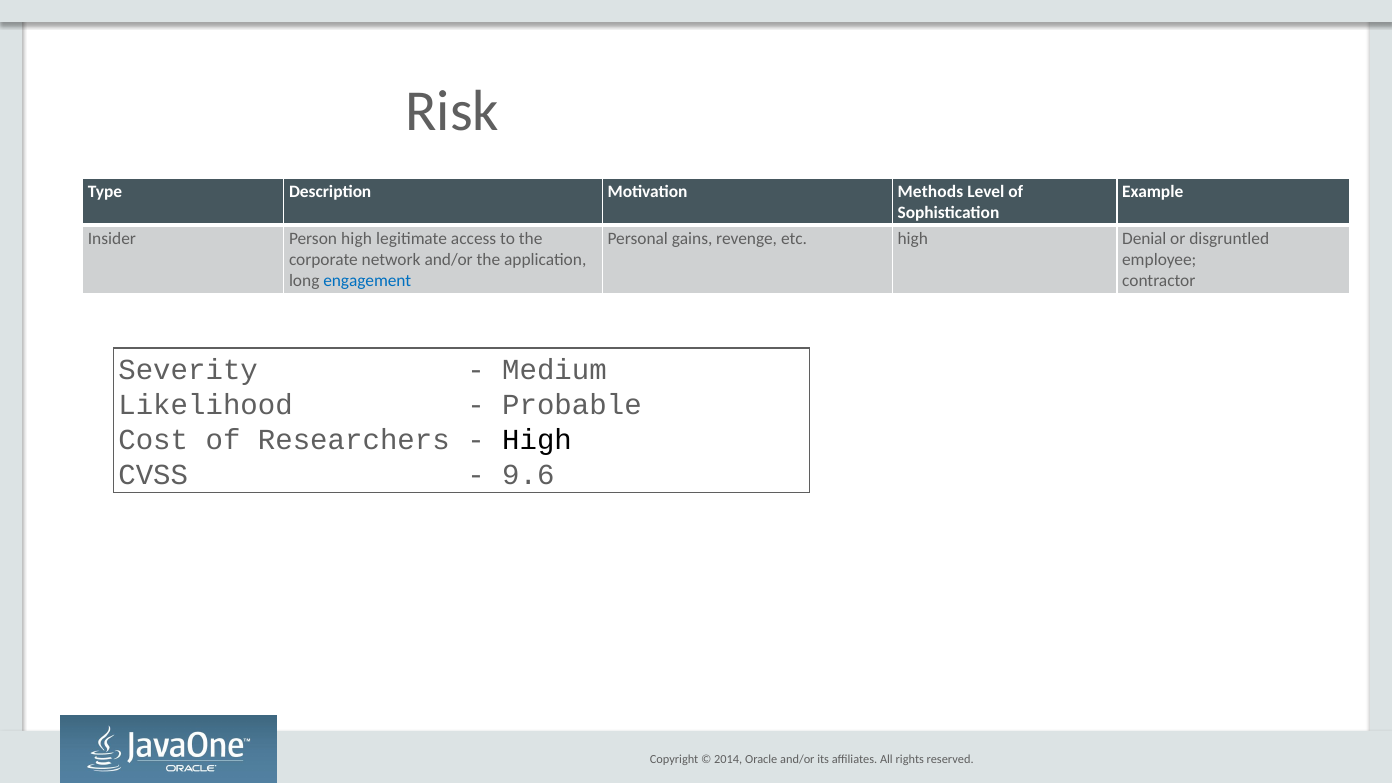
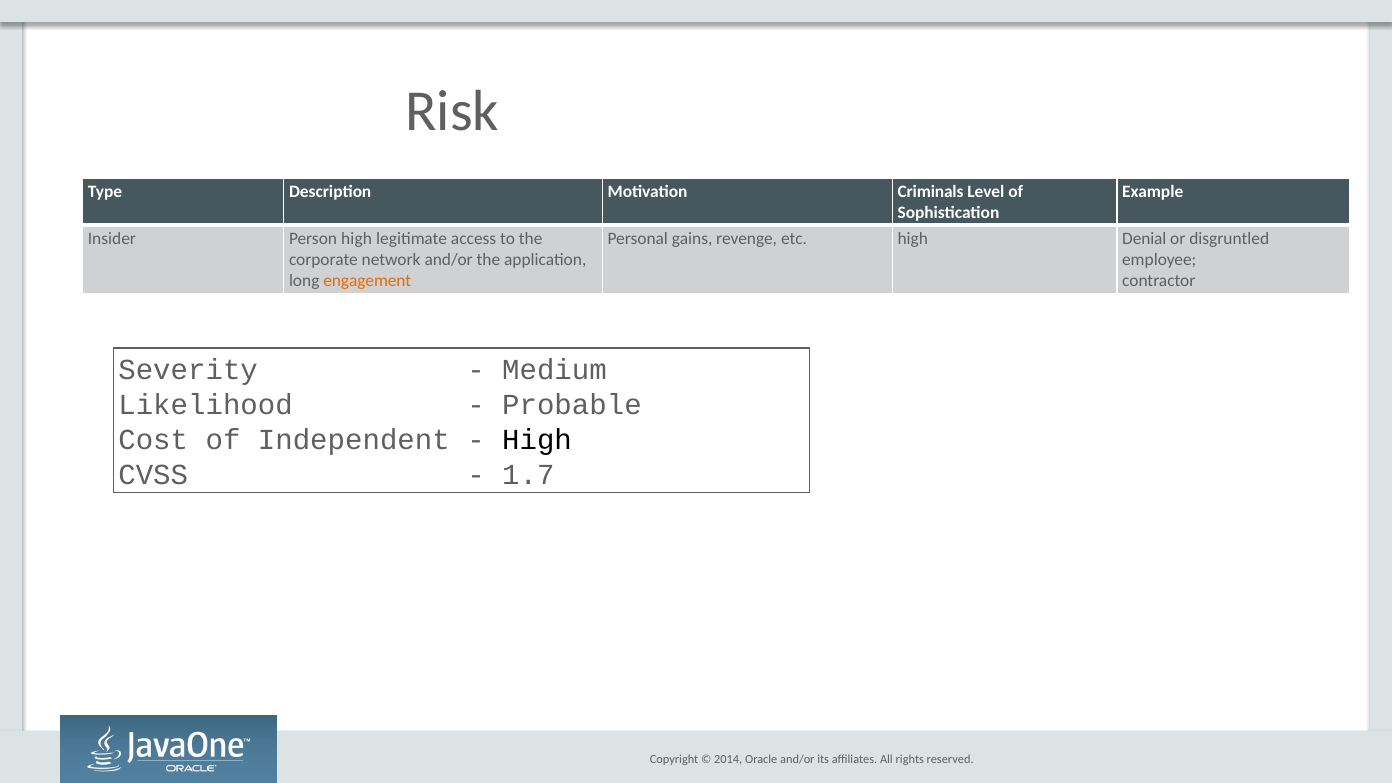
Methods: Methods -> Criminals (931, 192)
engagement colour: blue -> orange (367, 281)
Researchers: Researchers -> Independent (354, 440)
9.6: 9.6 -> 1.7 (528, 475)
